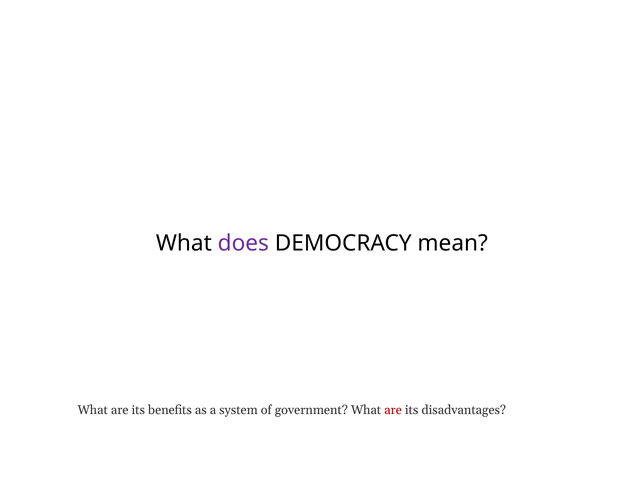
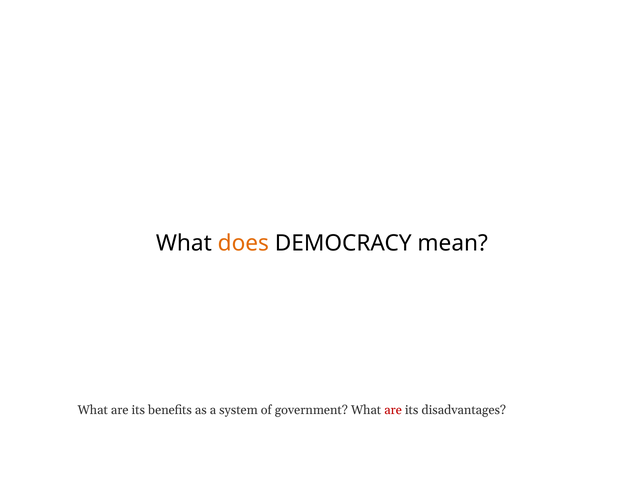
does colour: purple -> orange (243, 243)
